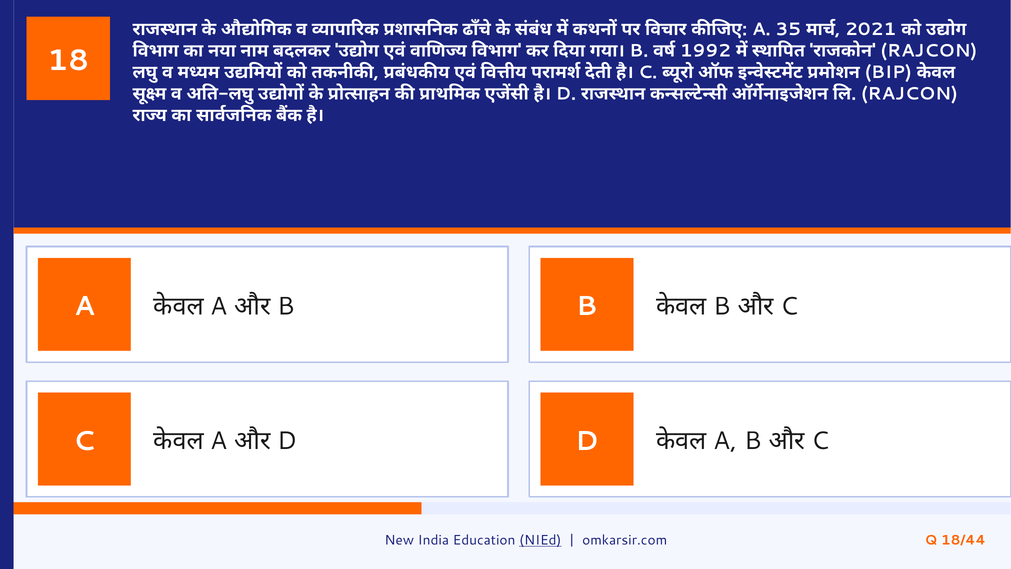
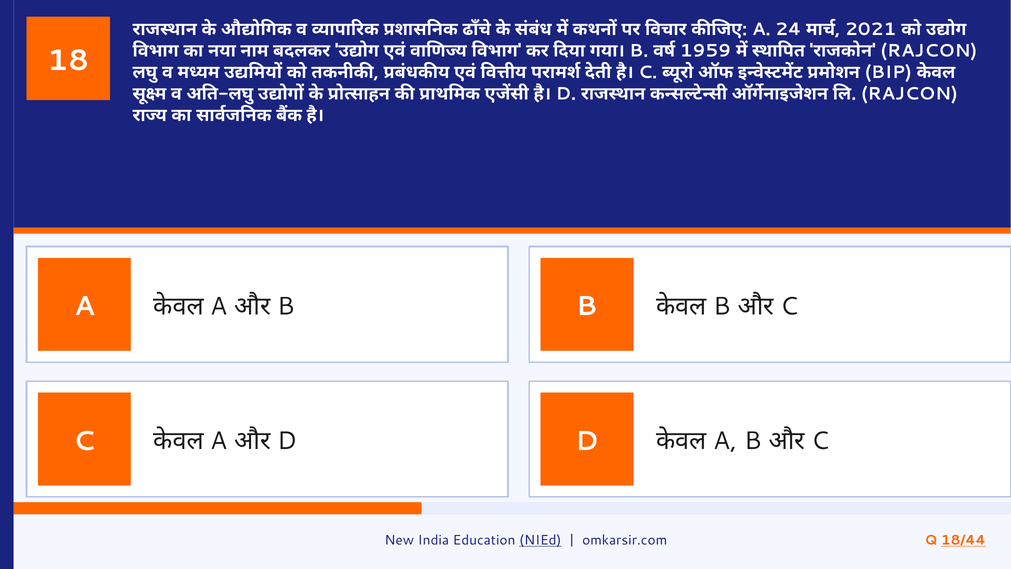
35: 35 -> 24 (788, 29)
1992: 1992 -> 1959 (705, 51)
18/44 underline: none -> present (963, 540)
